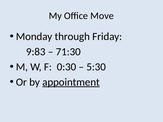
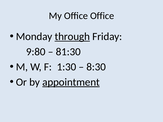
Office Move: Move -> Office (102, 16)
through underline: none -> present (72, 37)
9:83: 9:83 -> 9:80 (36, 52)
71:30: 71:30 -> 81:30 (68, 52)
0:30: 0:30 -> 1:30 (66, 67)
5:30: 5:30 -> 8:30 (96, 67)
